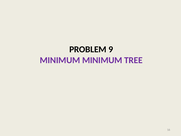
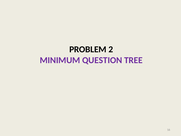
9: 9 -> 2 (111, 49)
MINIMUM MINIMUM: MINIMUM -> QUESTION (102, 60)
